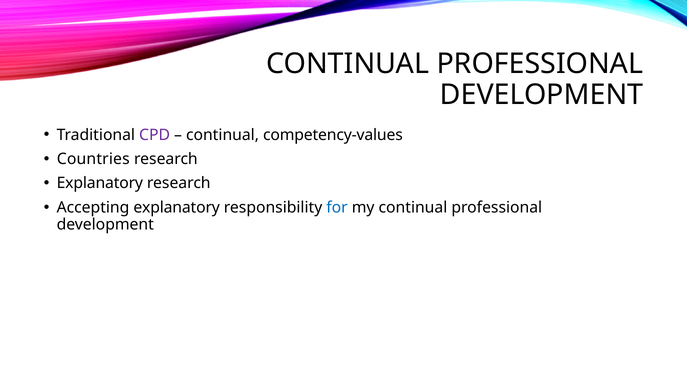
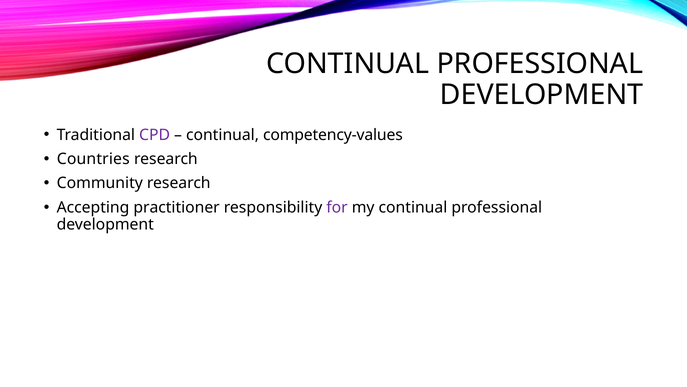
Explanatory: Explanatory -> Community (100, 183)
Accepting explanatory: explanatory -> practitioner (177, 207)
for colour: blue -> purple (337, 207)
